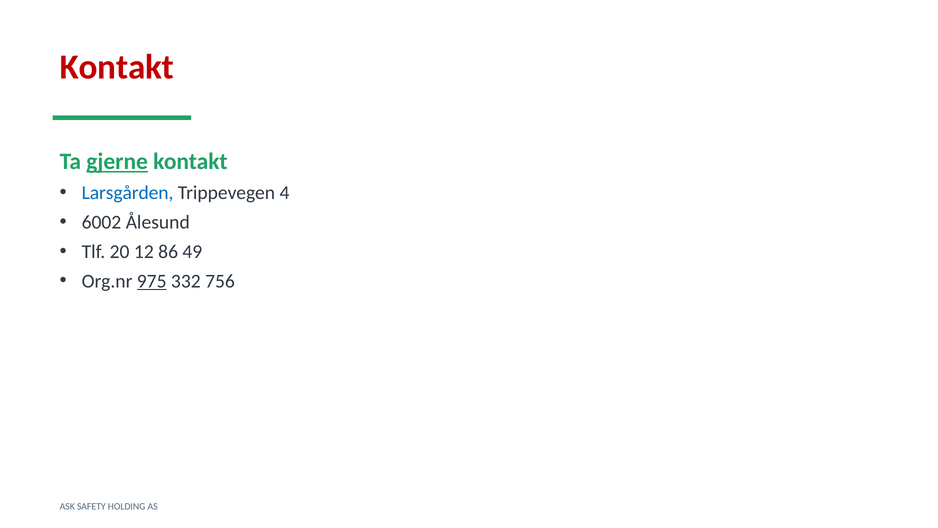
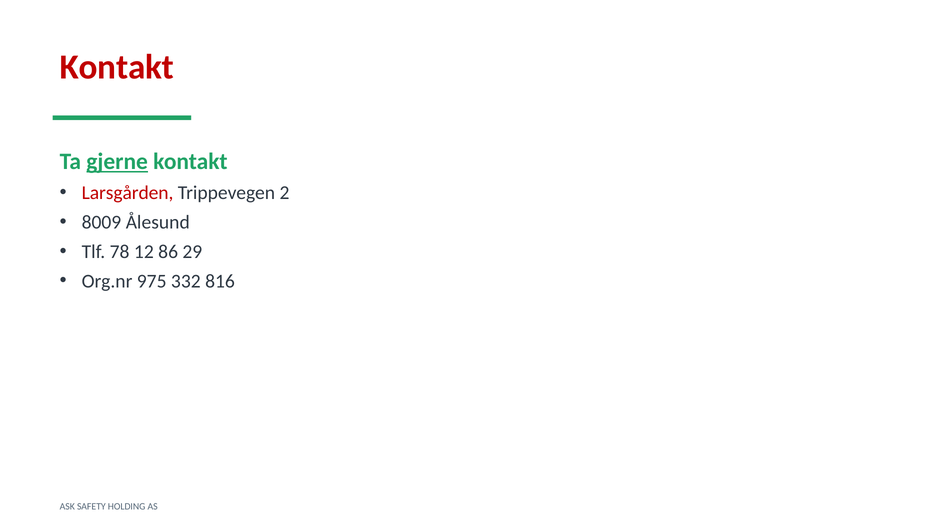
Larsgården colour: blue -> red (128, 193)
4: 4 -> 2 (284, 193)
6002: 6002 -> 8009 (101, 222)
20: 20 -> 78 (120, 252)
49: 49 -> 29 (192, 252)
975 underline: present -> none (152, 281)
756: 756 -> 816 (220, 281)
